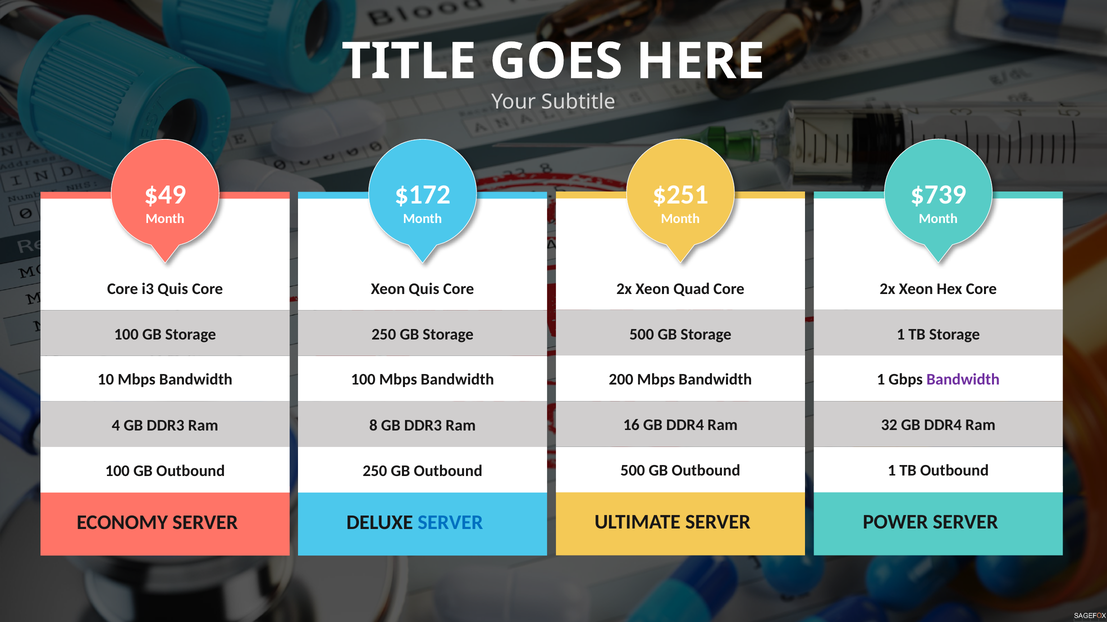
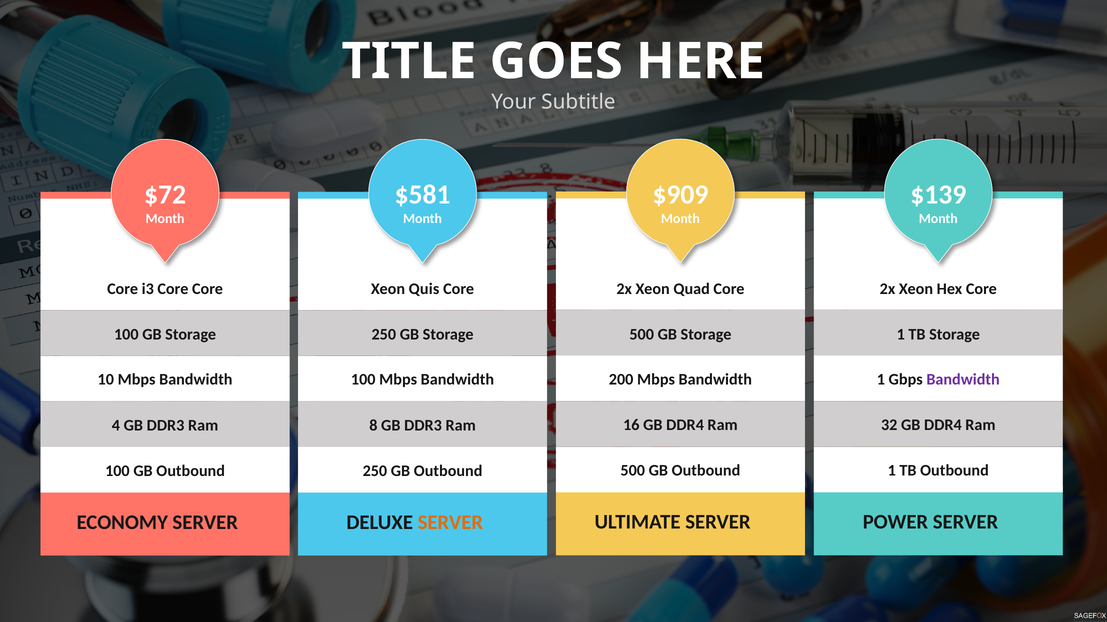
$251: $251 -> $909 (680, 195)
$739: $739 -> $139 (938, 195)
$49: $49 -> $72 (165, 195)
$172: $172 -> $581 (423, 195)
i3 Quis: Quis -> Core (173, 289)
SERVER colour: blue -> orange (450, 523)
